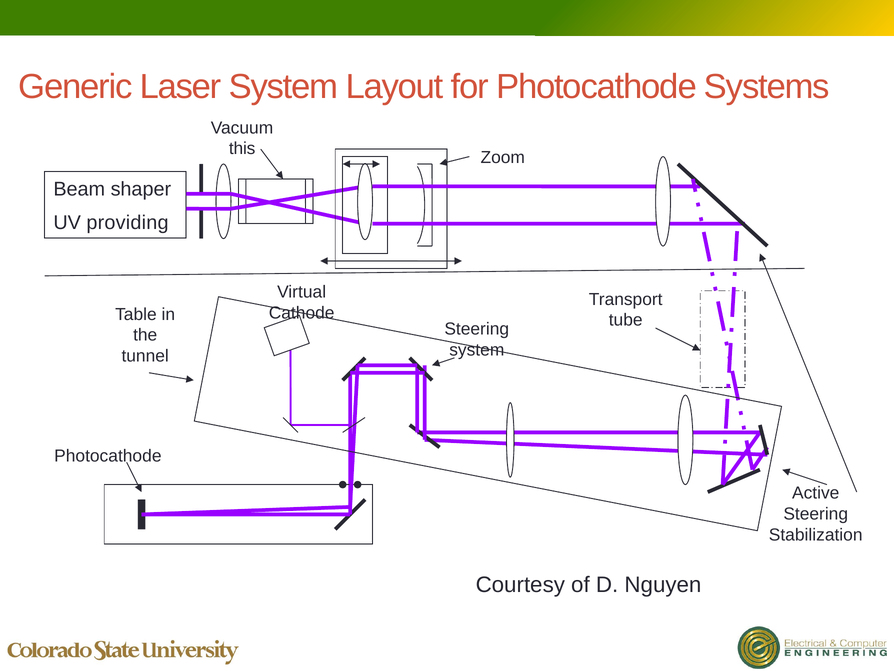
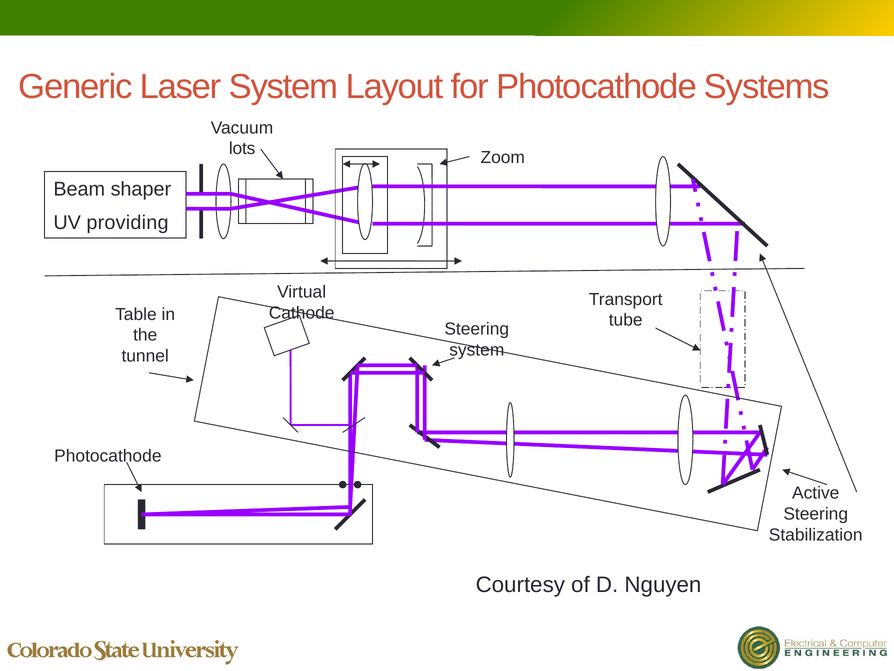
this: this -> lots (242, 149)
